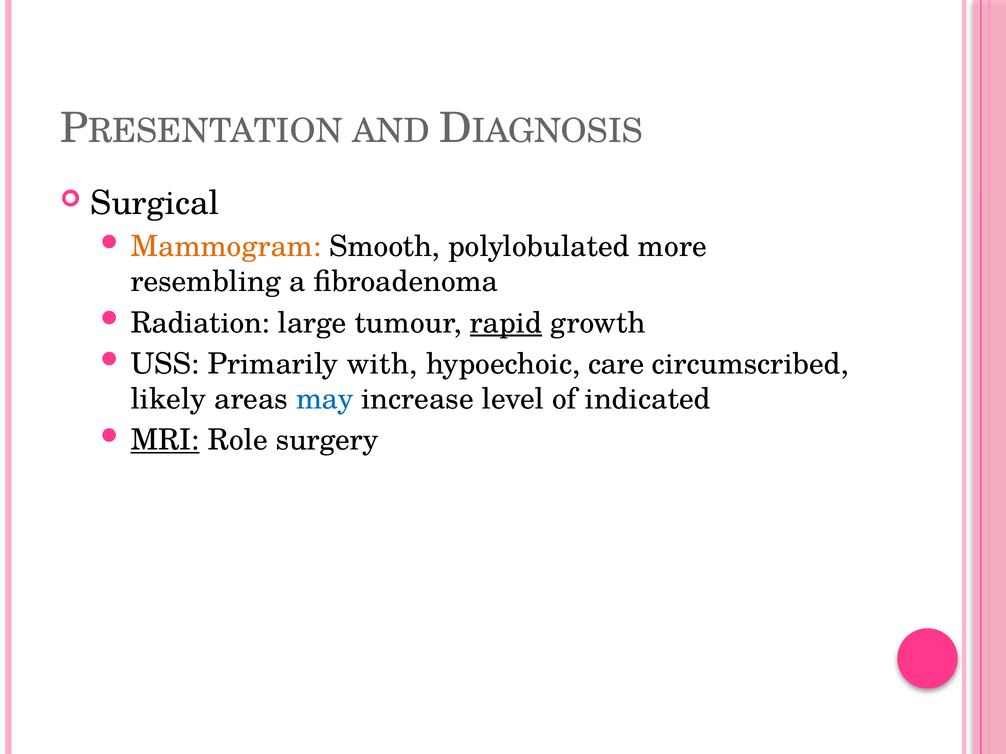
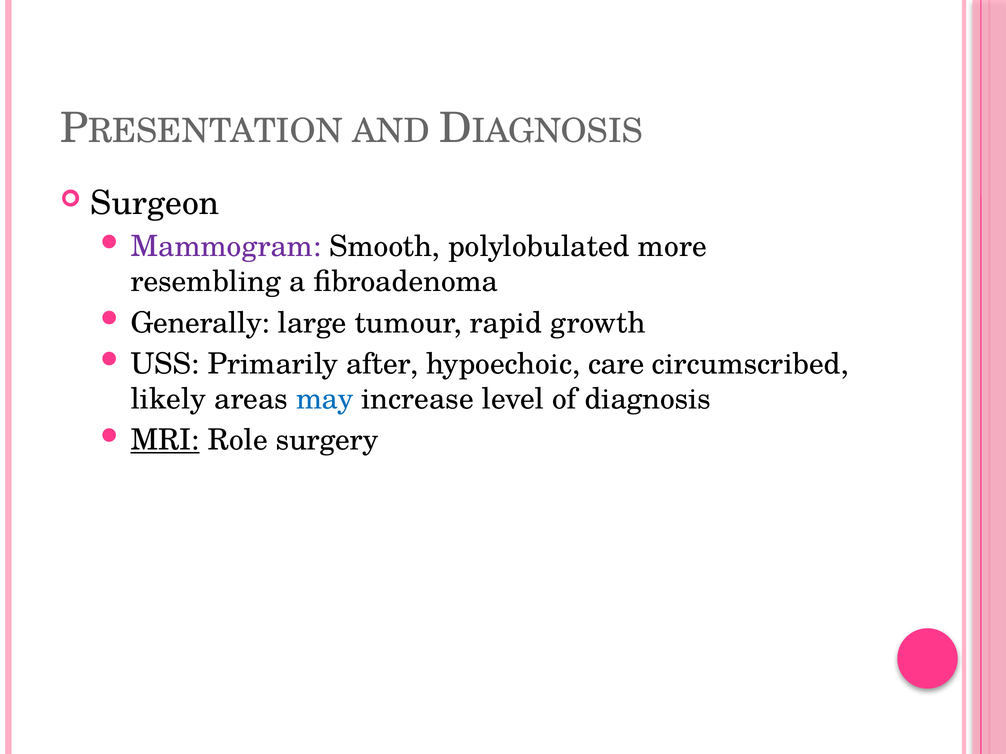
Surgical: Surgical -> Surgeon (155, 203)
Mammogram colour: orange -> purple (226, 247)
Radiation: Radiation -> Generally (200, 323)
rapid underline: present -> none (506, 323)
with: with -> after (382, 364)
indicated: indicated -> diagnosis (648, 399)
